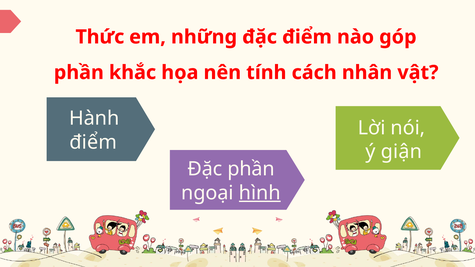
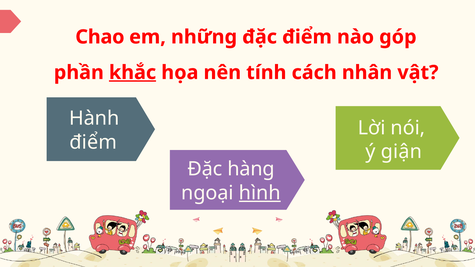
Thức: Thức -> Chao (100, 37)
khắc underline: none -> present (133, 73)
Đặc phần: phần -> hàng (251, 169)
